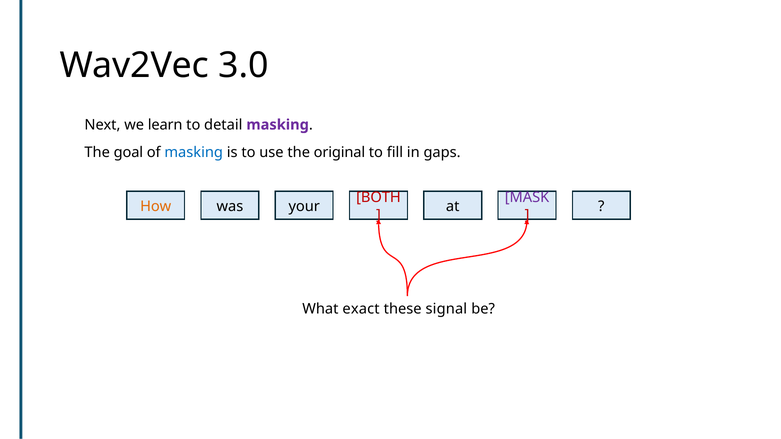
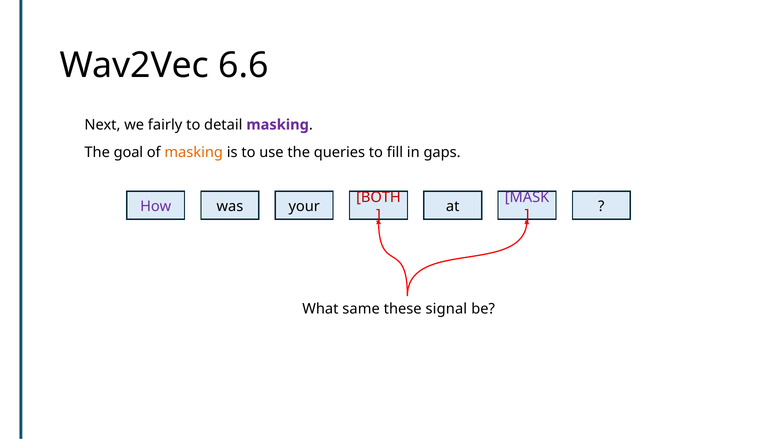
3.0: 3.0 -> 6.6 (244, 66)
learn: learn -> fairly (165, 125)
masking colour: blue -> orange (194, 152)
original: original -> queries (339, 152)
How colour: orange -> purple (156, 206)
exact: exact -> same (361, 309)
